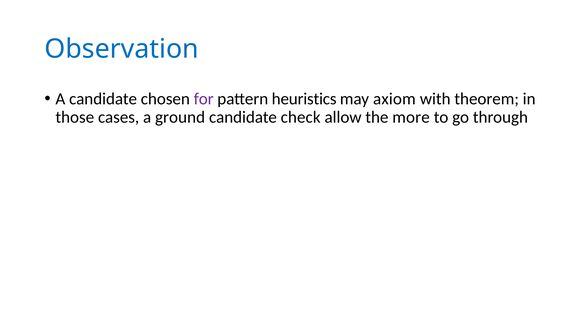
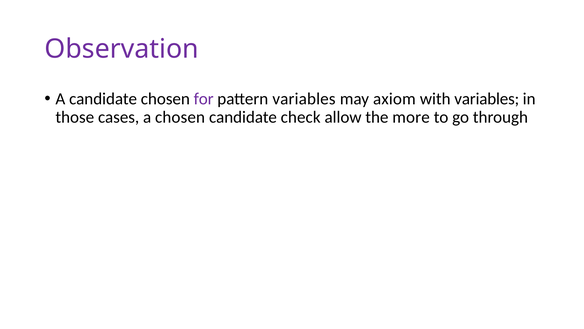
Observation colour: blue -> purple (122, 49)
pattern heuristics: heuristics -> variables (304, 99)
with theorem: theorem -> variables (487, 99)
a ground: ground -> chosen (180, 117)
